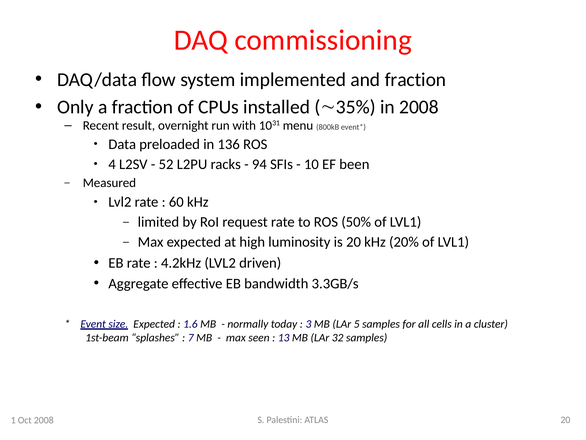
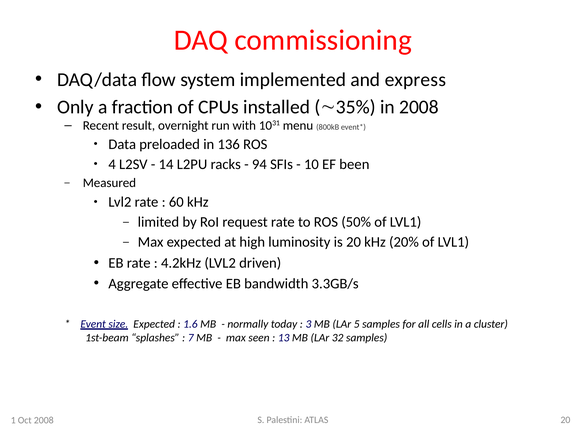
and fraction: fraction -> express (415, 80)
52: 52 -> 14 (166, 164)
